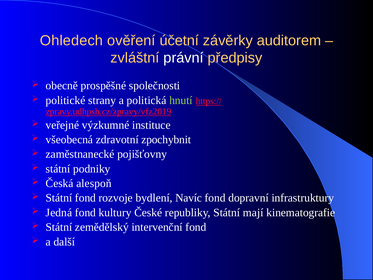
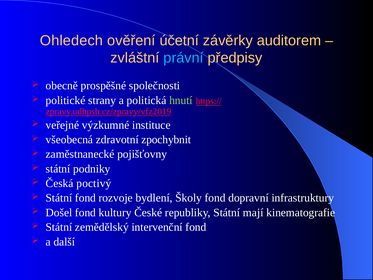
právní colour: white -> light blue (184, 58)
alespoň: alespoň -> poctivý (94, 183)
Navíc: Navíc -> Školy (189, 198)
Jedná: Jedná -> Došel (59, 212)
